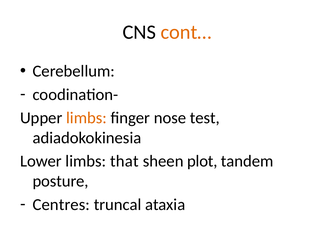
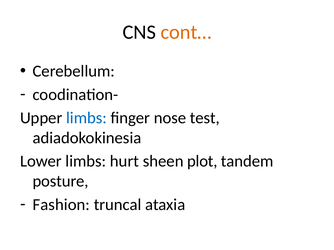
limbs colour: orange -> blue (86, 118)
that: that -> hurt (124, 161)
Centres: Centres -> Fashion (61, 205)
